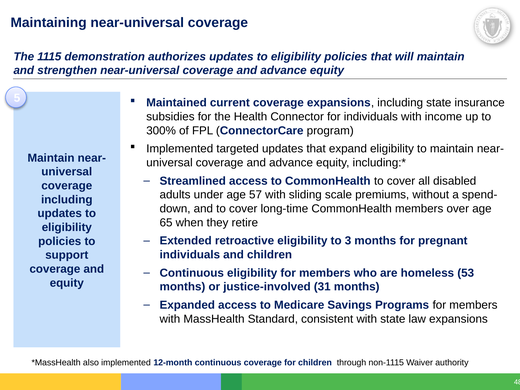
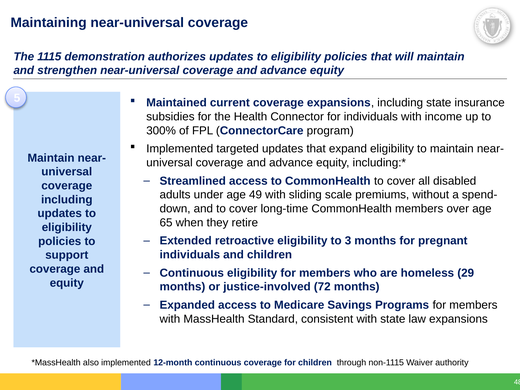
57: 57 -> 49 (256, 195)
53: 53 -> 29 (466, 273)
31: 31 -> 72 (322, 287)
